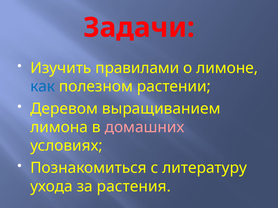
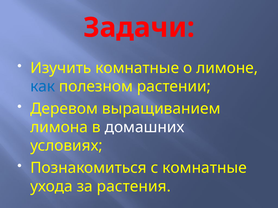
Изучить правилами: правилами -> комнатные (137, 68)
домашних colour: pink -> white (144, 127)
с литературу: литературу -> комнатные (205, 168)
